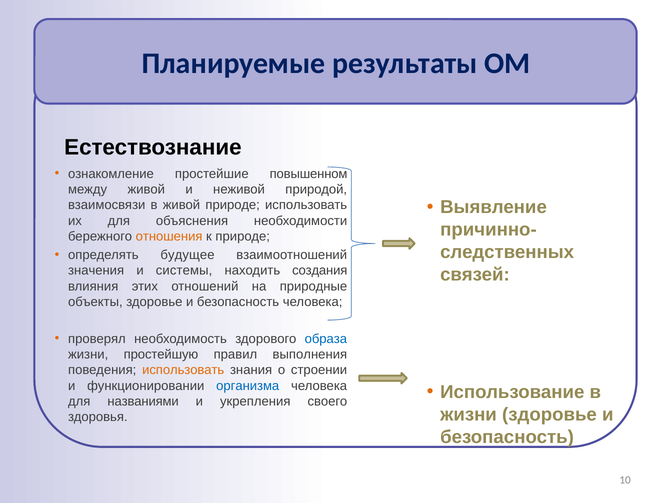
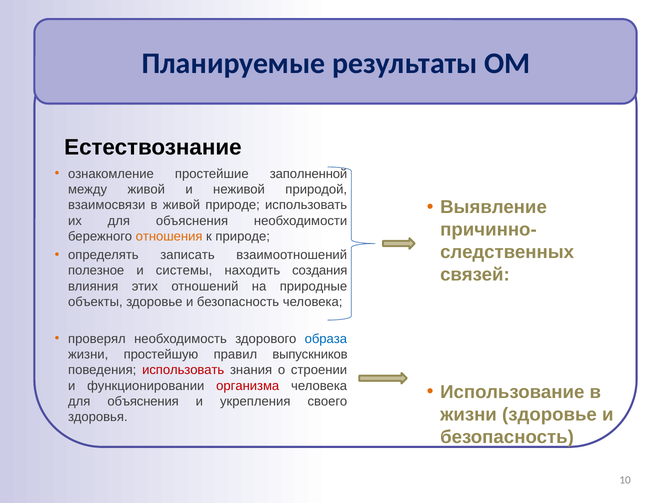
повышенном: повышенном -> заполненной (309, 174)
будущее: будущее -> записать (188, 255)
значения: значения -> полезное (96, 271)
выполнения: выполнения -> выпускников (310, 355)
использовать colour: orange -> red (183, 370)
организма colour: blue -> red (248, 386)
названиями: названиями -> объяснения (143, 402)
